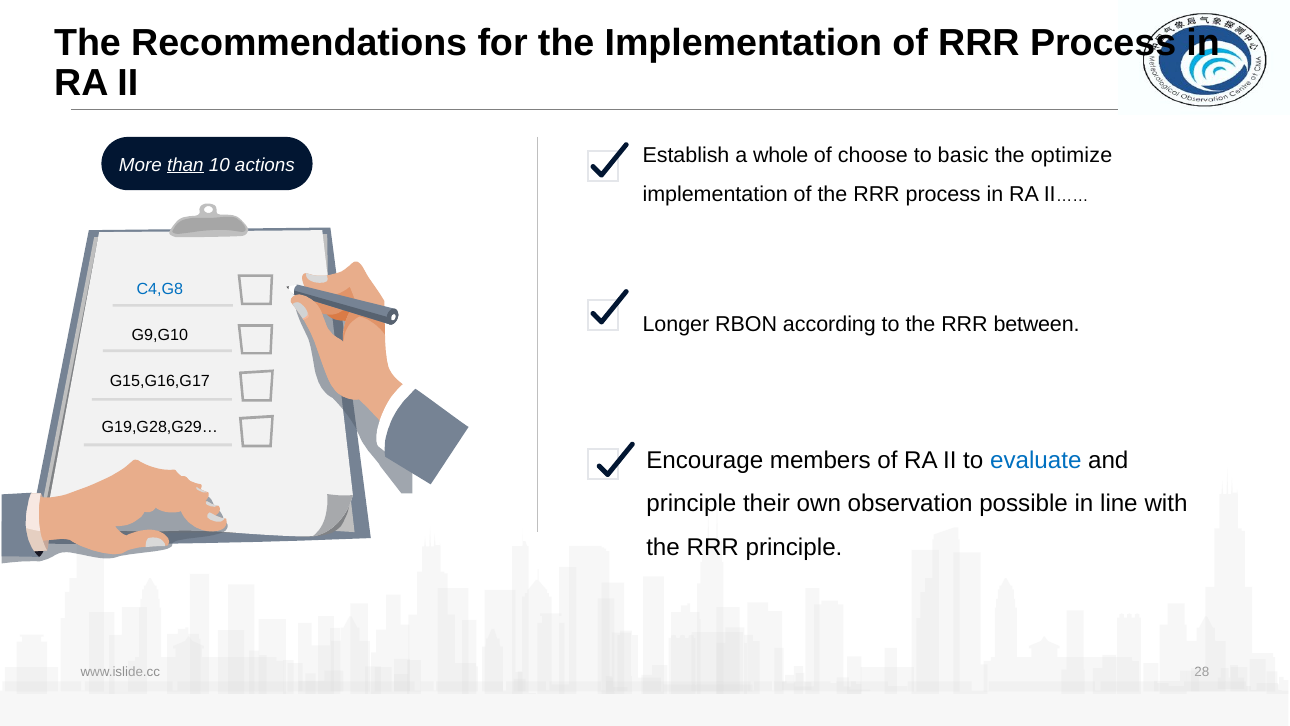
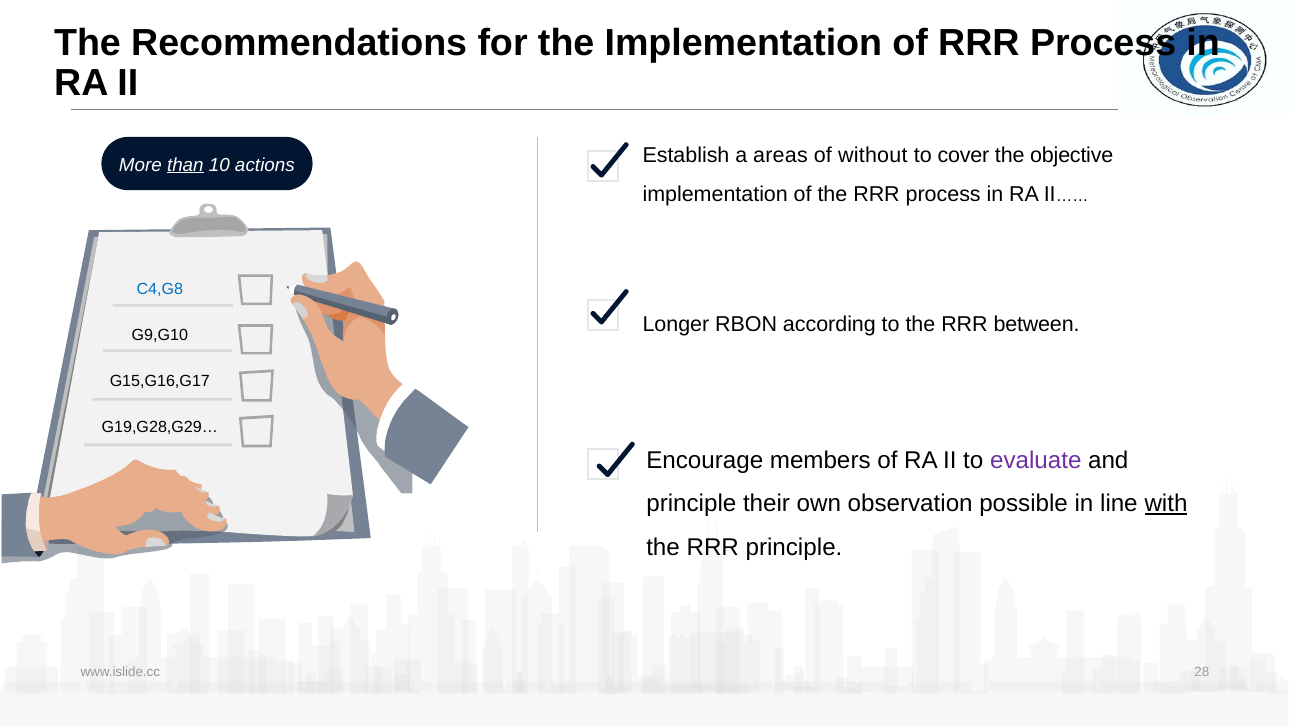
whole: whole -> areas (780, 156)
choose: choose -> without (873, 156)
basic: basic -> cover (963, 156)
optimize: optimize -> objective (1072, 156)
evaluate colour: blue -> purple (1036, 460)
with underline: none -> present (1166, 503)
